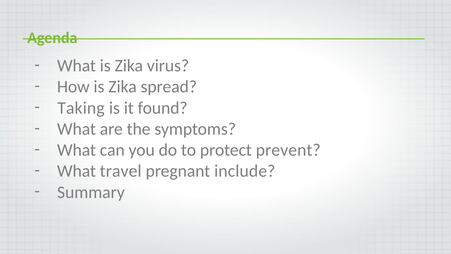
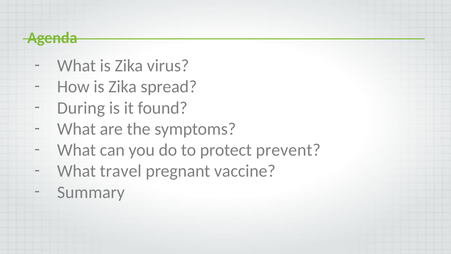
Taking: Taking -> During (81, 108)
include: include -> vaccine (245, 171)
